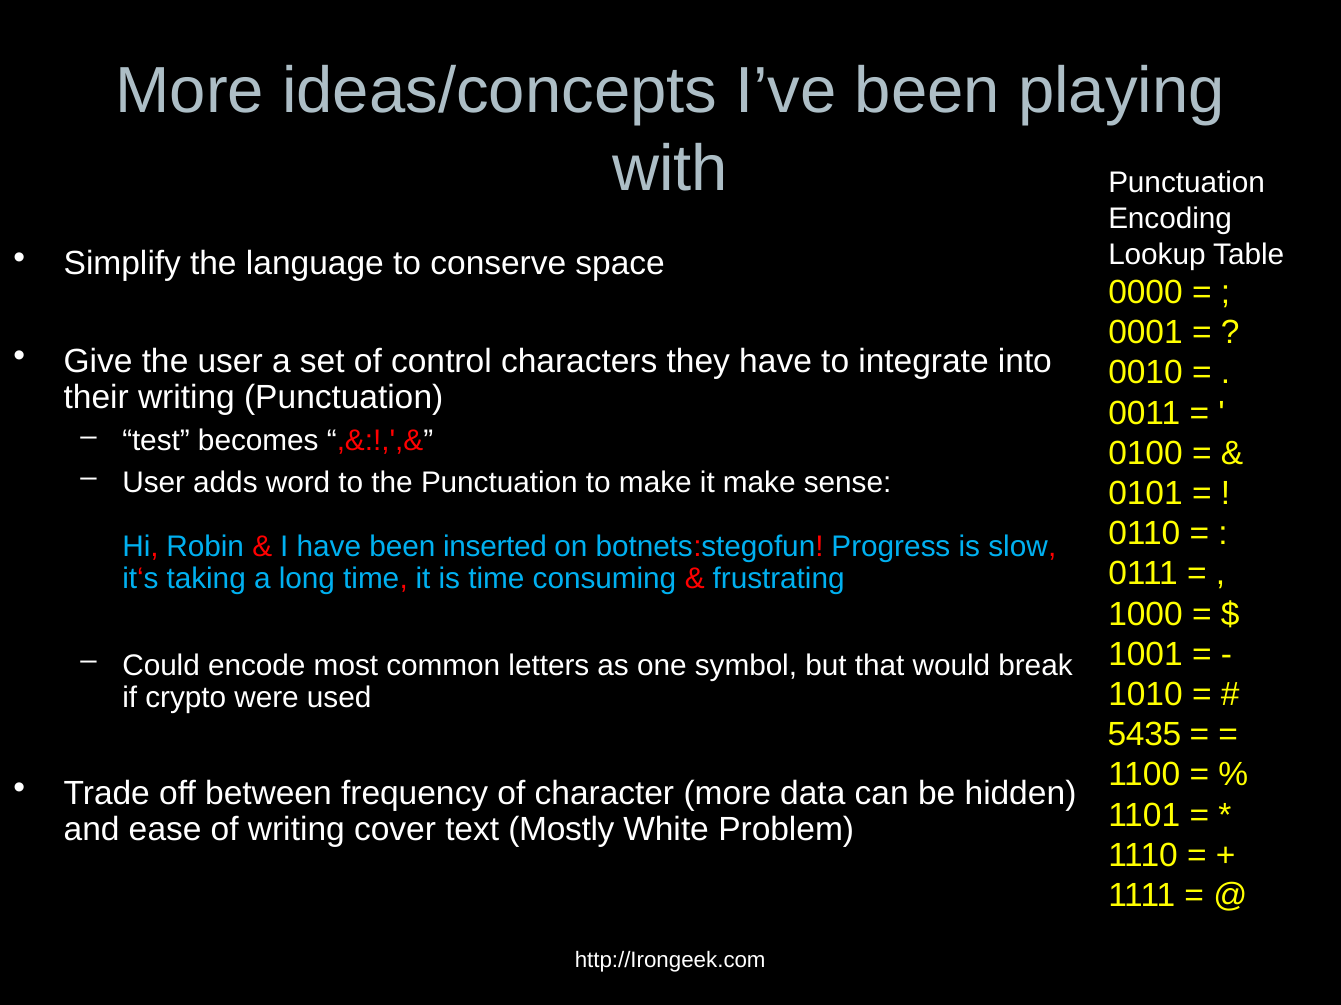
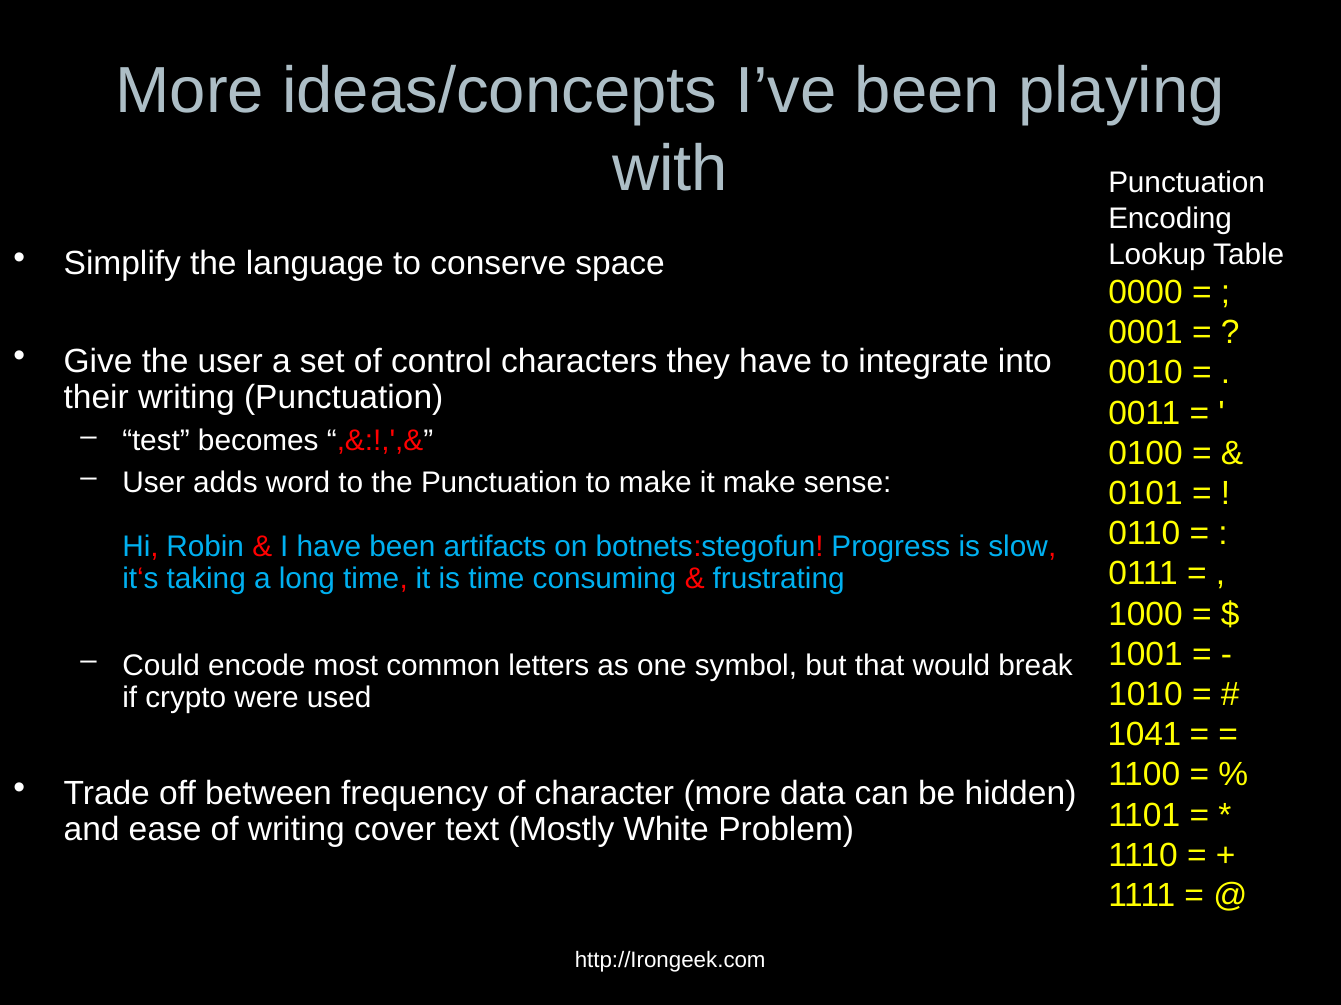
inserted: inserted -> artifacts (495, 547)
5435: 5435 -> 1041 (1144, 735)
